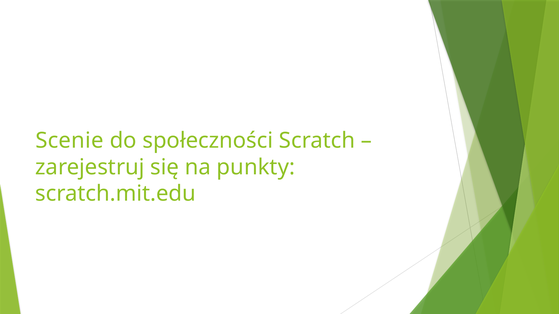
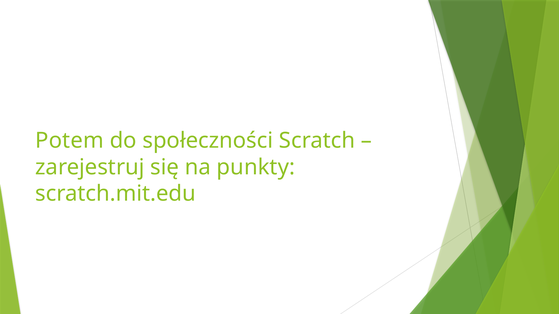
Scenie: Scenie -> Potem (69, 141)
